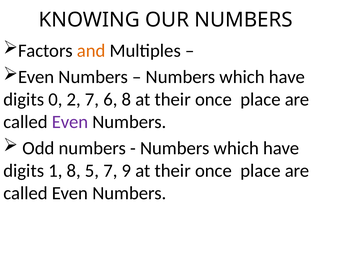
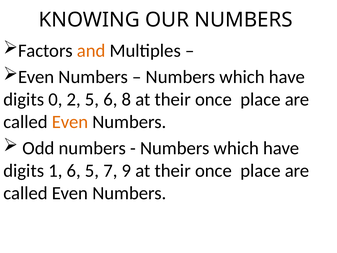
2 7: 7 -> 5 (92, 99)
Even colour: purple -> orange (70, 122)
1 8: 8 -> 6 (74, 170)
